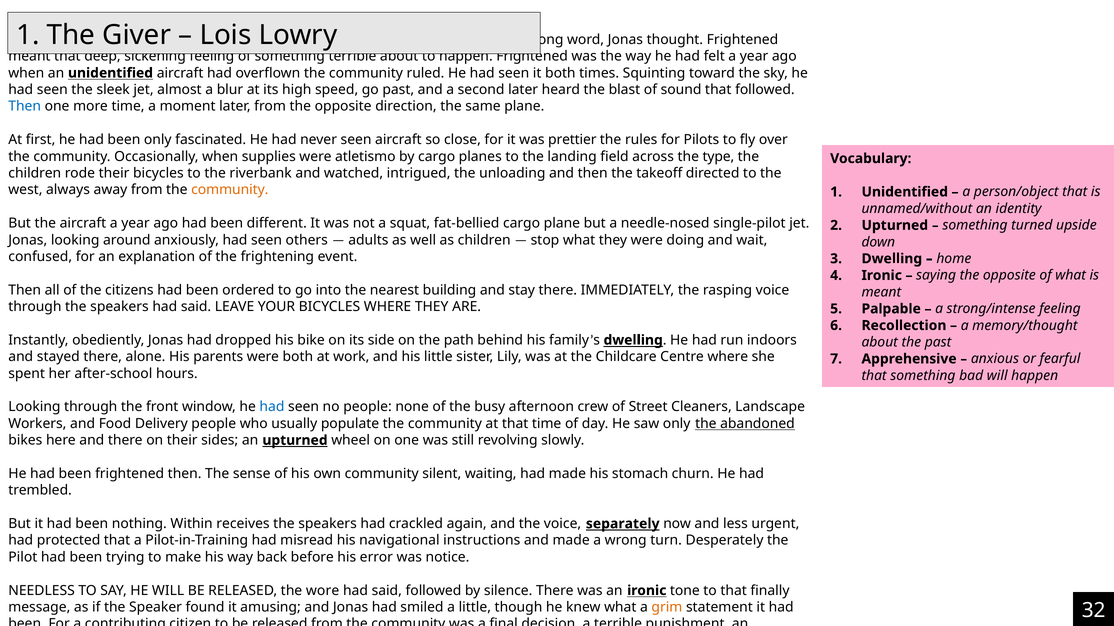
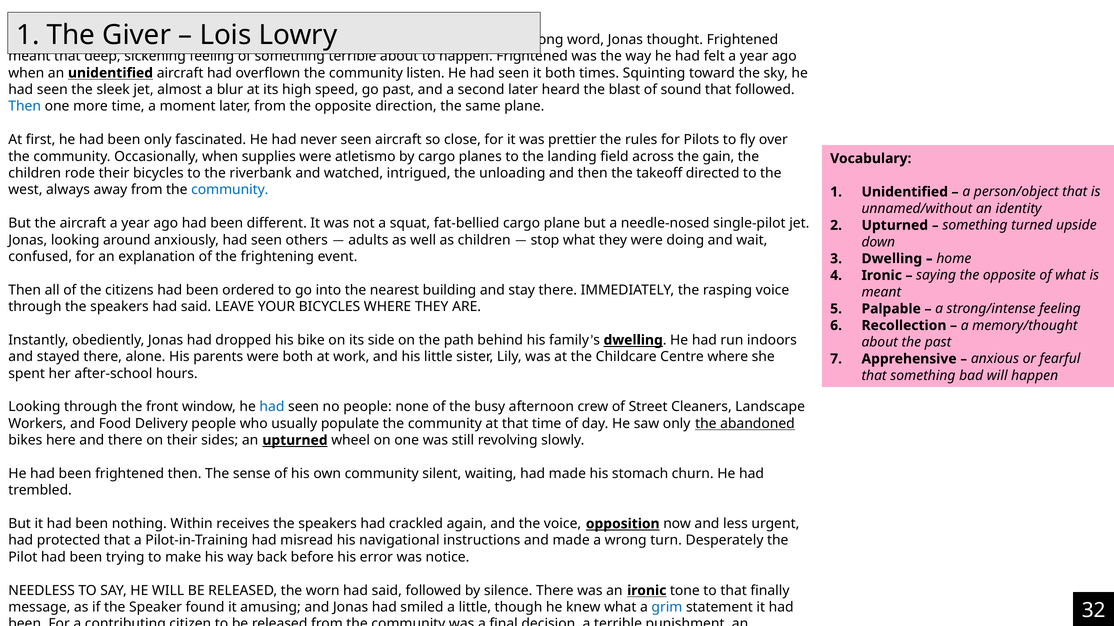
ruled: ruled -> listen (426, 73)
type: type -> gain (718, 157)
community colour: orange -> blue (230, 190)
separately: separately -> opposition (623, 524)
wore: wore -> worn (323, 591)
grim colour: orange -> blue (667, 608)
